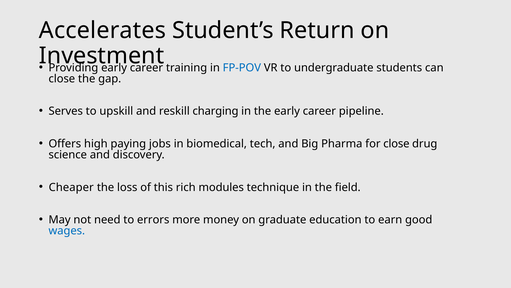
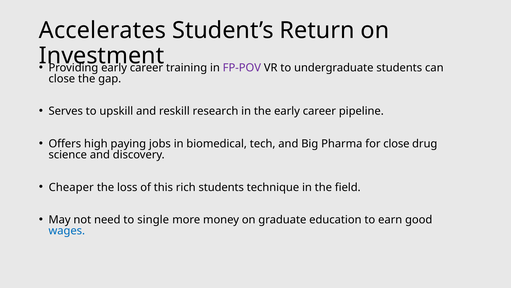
FP-POV colour: blue -> purple (242, 68)
charging: charging -> research (215, 111)
rich modules: modules -> students (221, 187)
errors: errors -> single (153, 219)
